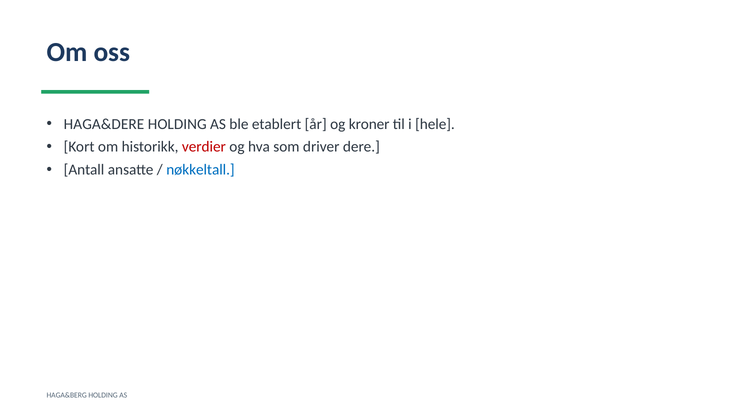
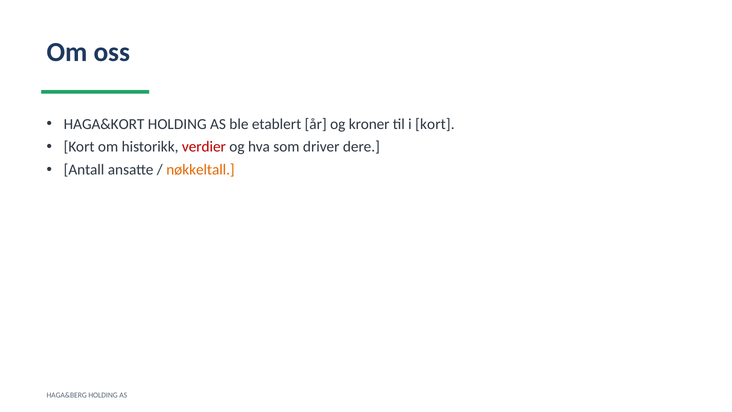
HAGA&DERE: HAGA&DERE -> HAGA&KORT (104, 124)
i hele: hele -> kort (435, 124)
nøkkeltall colour: blue -> orange (200, 170)
